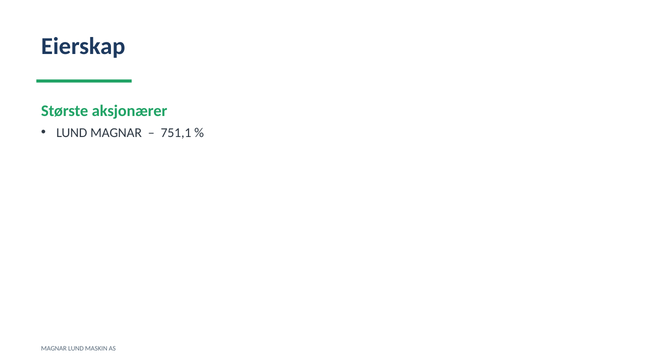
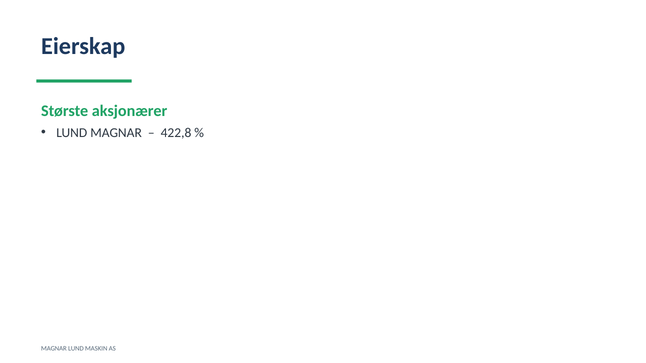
751,1: 751,1 -> 422,8 (176, 133)
